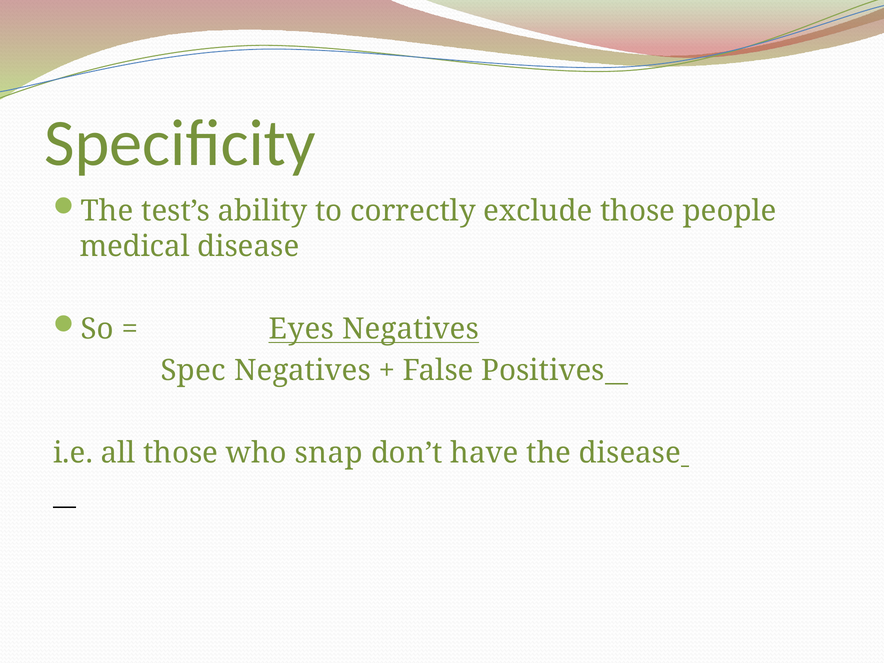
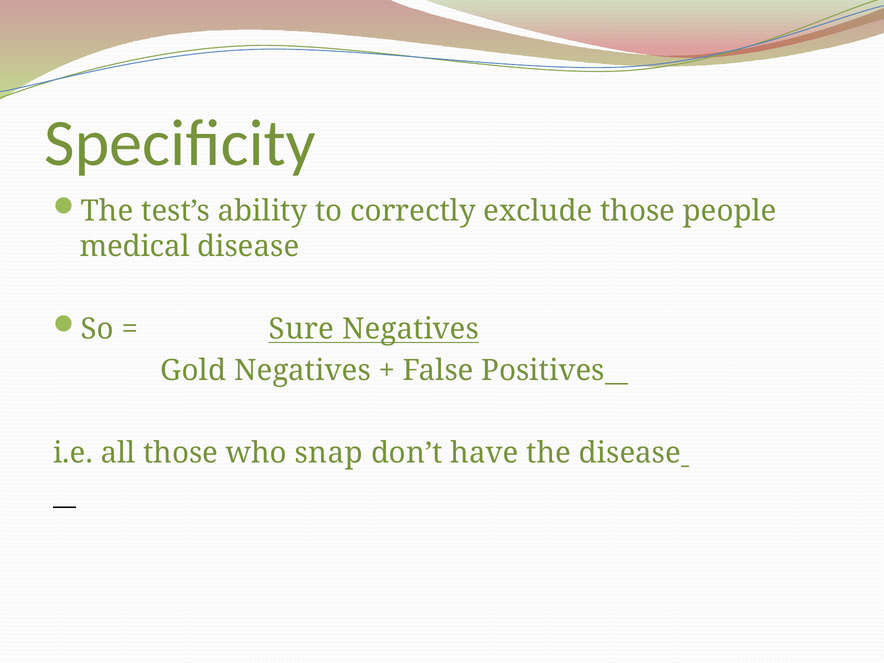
Eyes: Eyes -> Sure (301, 329)
Spec: Spec -> Gold (193, 370)
